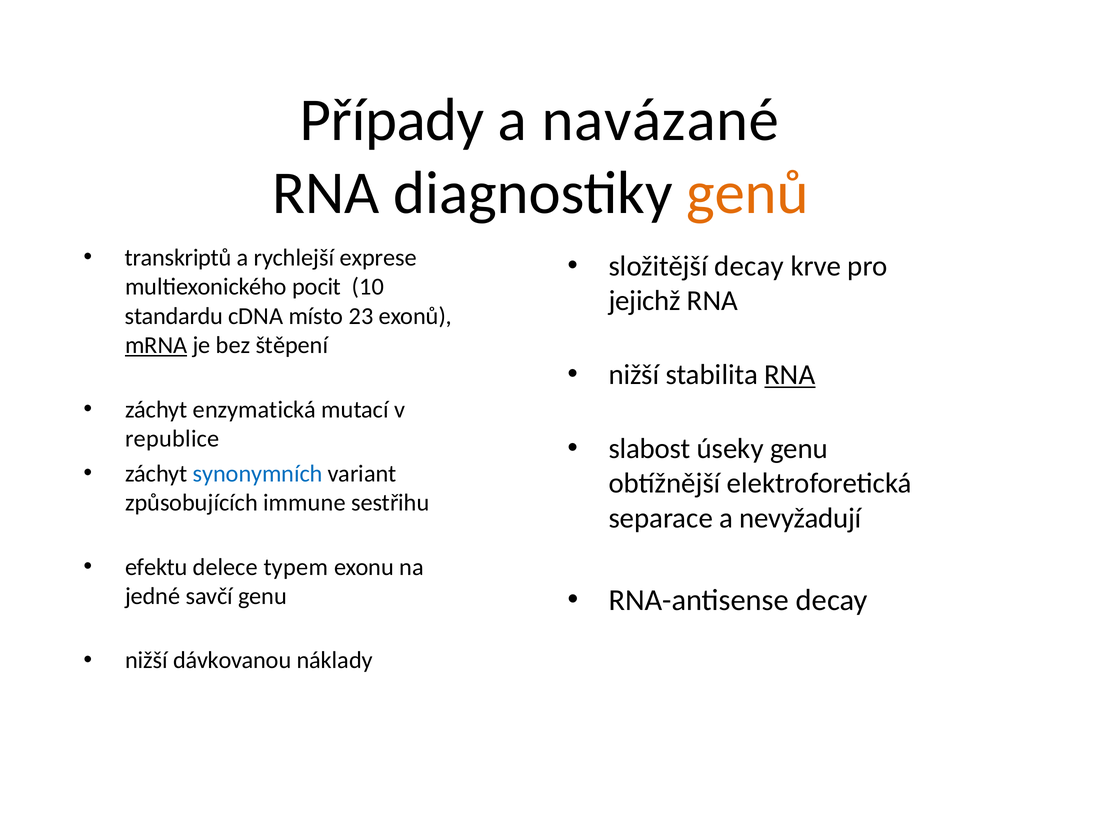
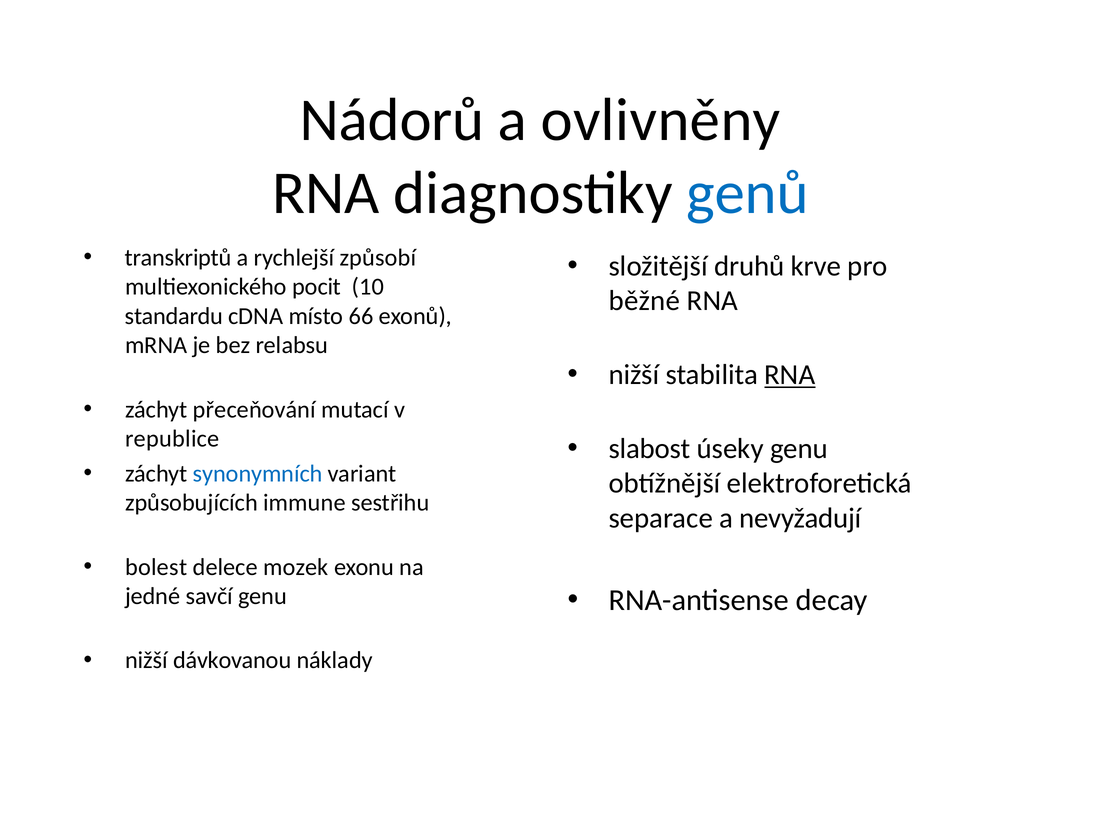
Případy: Případy -> Nádorů (392, 120)
navázané: navázané -> ovlivněny (660, 120)
genů colour: orange -> blue (747, 193)
exprese: exprese -> způsobí (378, 257)
složitější decay: decay -> druhů (749, 266)
jejichž: jejichž -> běžné (644, 301)
23: 23 -> 66 (361, 316)
mRNA underline: present -> none (156, 345)
štěpení: štěpení -> relabsu (292, 345)
enzymatická: enzymatická -> přeceňování (254, 409)
efektu: efektu -> bolest (156, 567)
typem: typem -> mozek (296, 567)
